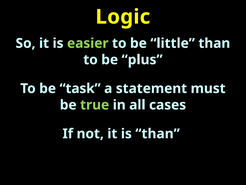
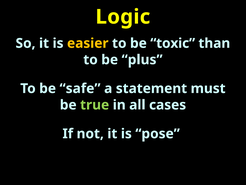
easier colour: light green -> yellow (88, 43)
little: little -> toxic (173, 43)
task: task -> safe (80, 88)
is than: than -> pose (158, 133)
